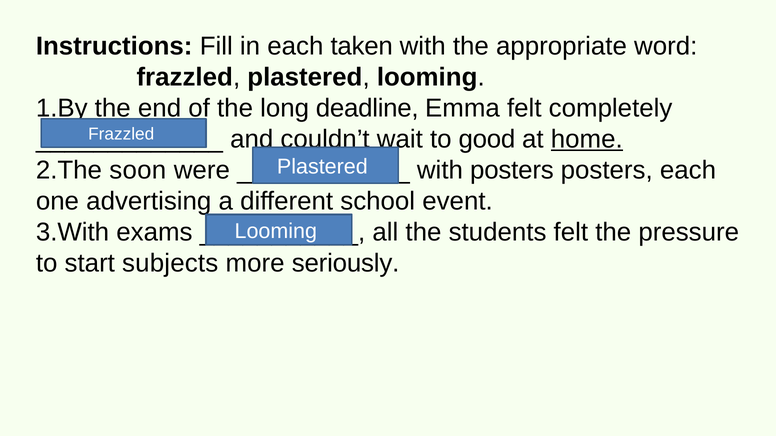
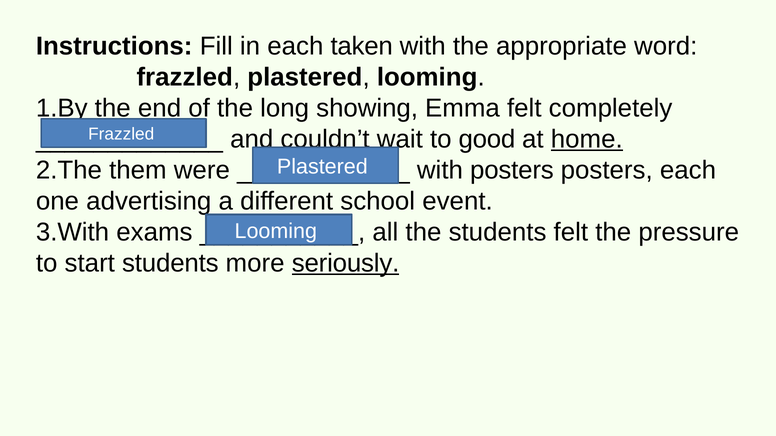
deadline: deadline -> showing (367, 108)
soon: soon -> them (138, 170)
start subjects: subjects -> students (170, 263)
seriously underline: none -> present (346, 263)
